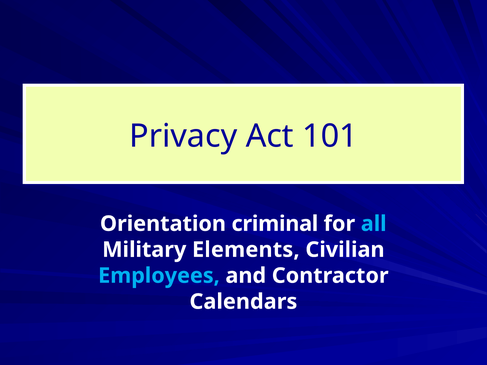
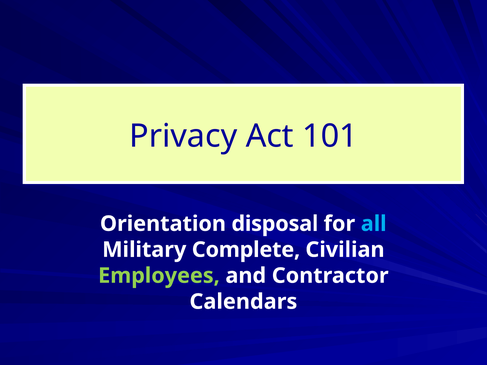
criminal: criminal -> disposal (275, 224)
Elements: Elements -> Complete (246, 250)
Employees colour: light blue -> light green (159, 276)
